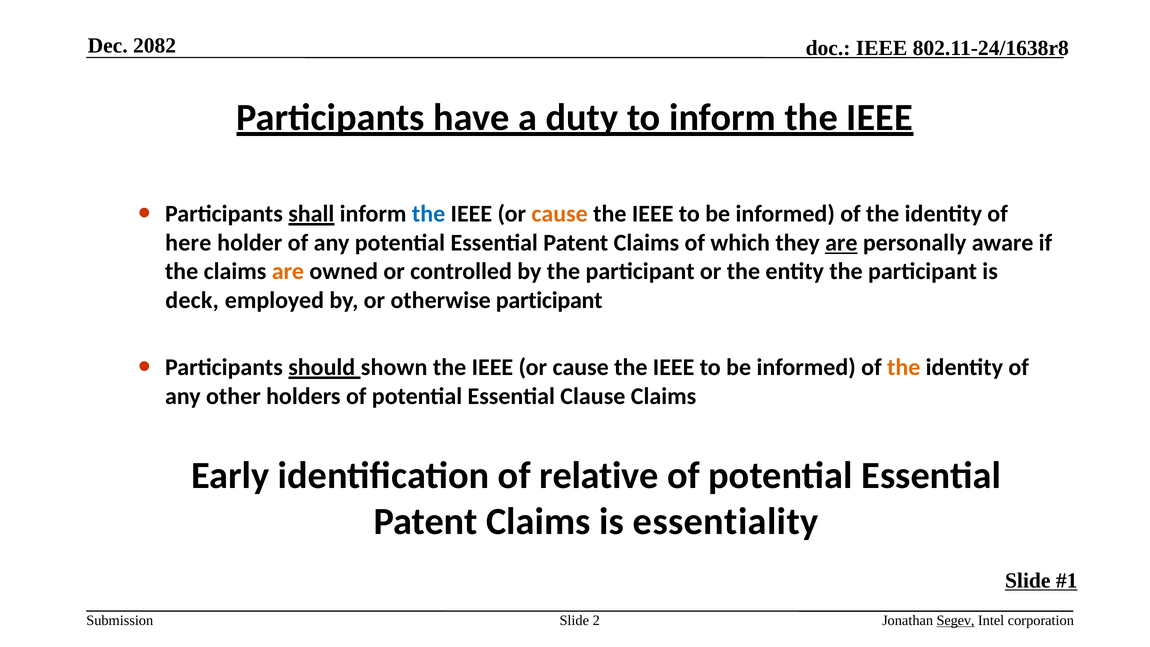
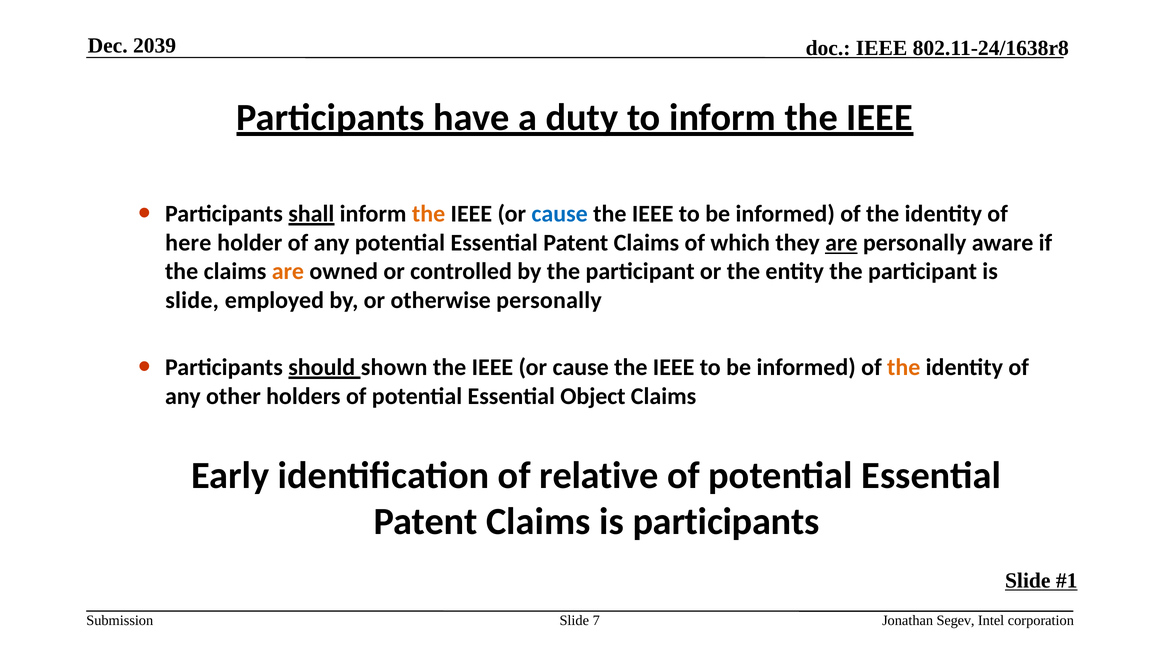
2082: 2082 -> 2039 (155, 46)
the colour: blue -> orange (429, 214)
cause colour: orange -> blue (560, 214)
deck: deck -> slide (192, 300)
otherwise participant: participant -> personally (549, 300)
Clause: Clause -> Object (593, 396)
is essentiality: essentiality -> participants (726, 522)
2: 2 -> 7 (596, 620)
Segev underline: present -> none (956, 620)
